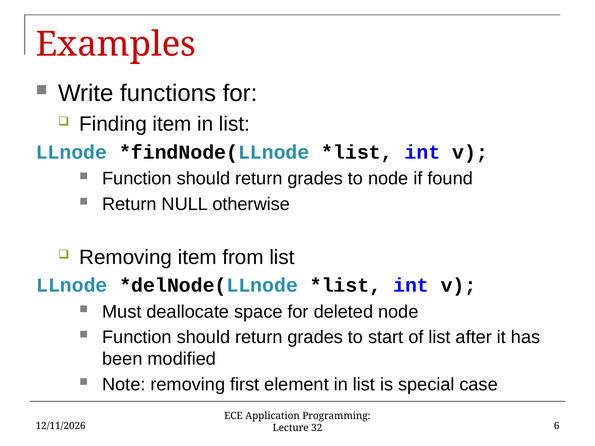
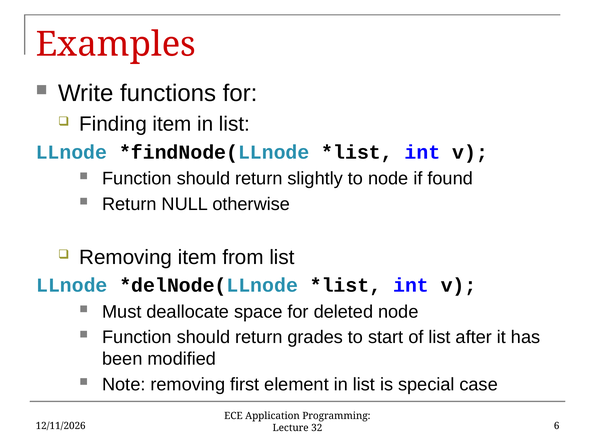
grades: grades -> slightly (315, 179)
